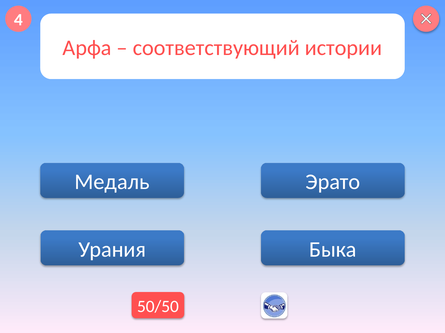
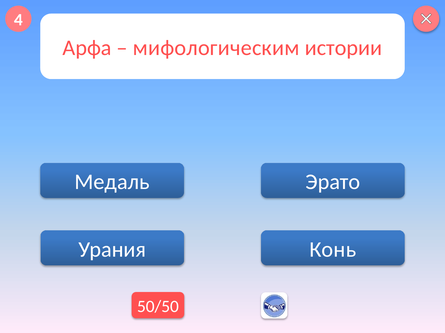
соответствующий: соответствующий -> мифологическим (216, 48)
Быка: Быка -> Конь (333, 250)
